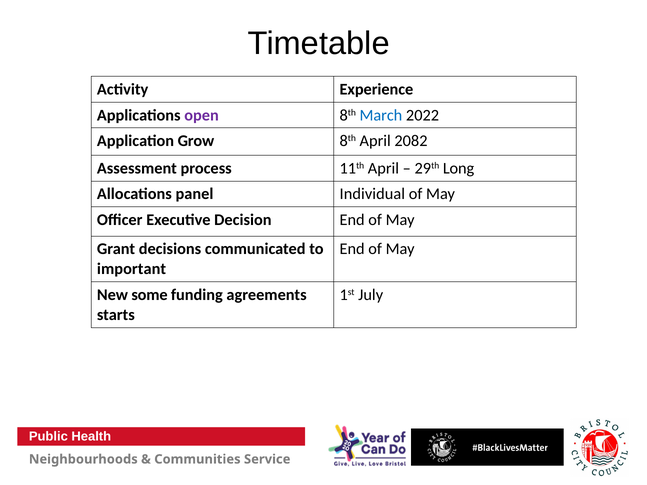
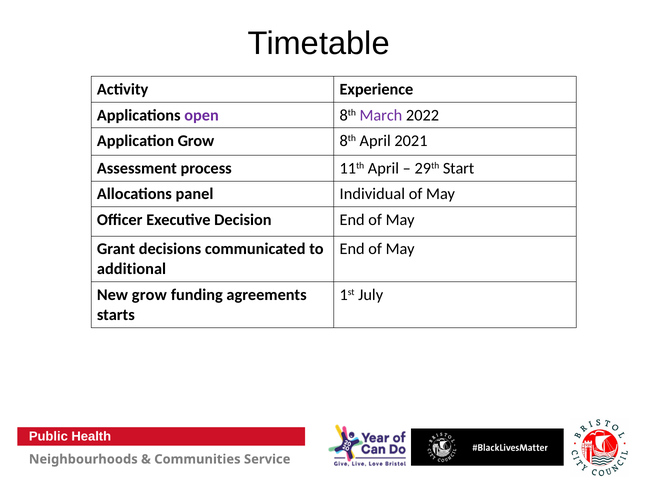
March colour: blue -> purple (381, 115)
2082: 2082 -> 2021 (411, 141)
Long: Long -> Start (459, 168)
important: important -> additional (132, 269)
New some: some -> grow (149, 295)
